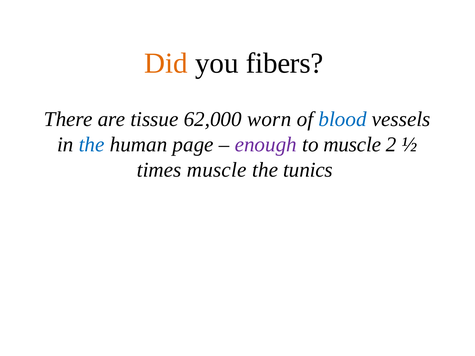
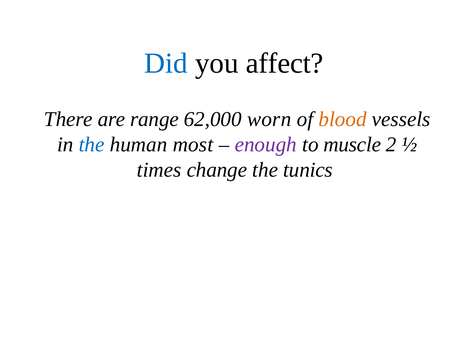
Did colour: orange -> blue (166, 63)
fibers: fibers -> affect (285, 63)
tissue: tissue -> range (155, 119)
blood colour: blue -> orange (343, 119)
page: page -> most (193, 145)
times muscle: muscle -> change (217, 170)
